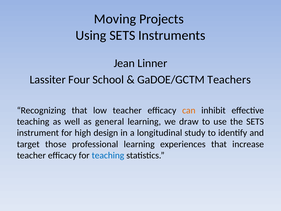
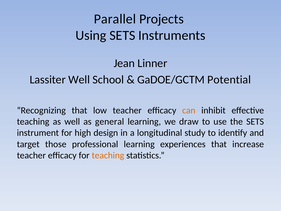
Moving: Moving -> Parallel (115, 19)
Lassiter Four: Four -> Well (79, 79)
Teachers: Teachers -> Potential (229, 79)
teaching colour: blue -> orange (108, 155)
